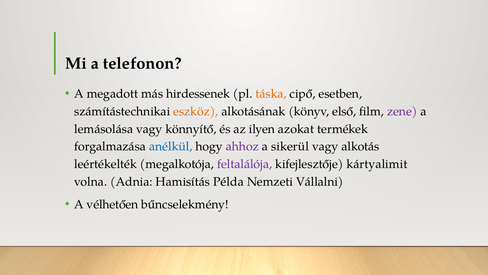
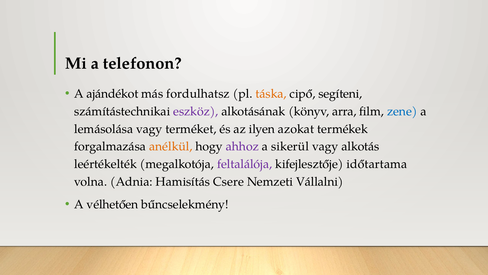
megadott: megadott -> ajándékot (112, 94)
hirdessenek: hirdessenek -> fordulhatsz (198, 94)
esetben: esetben -> segíteni (340, 94)
eszköz colour: orange -> purple (196, 111)
első: első -> arra (344, 111)
zene colour: purple -> blue (402, 111)
könnyítő: könnyítő -> terméket (191, 129)
anélkül colour: blue -> orange (171, 146)
kártyalimit: kártyalimit -> időtartama (377, 164)
Példa: Példa -> Csere (229, 181)
